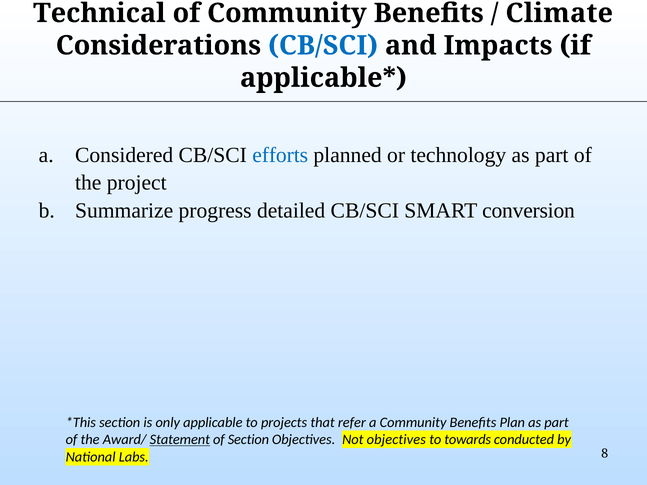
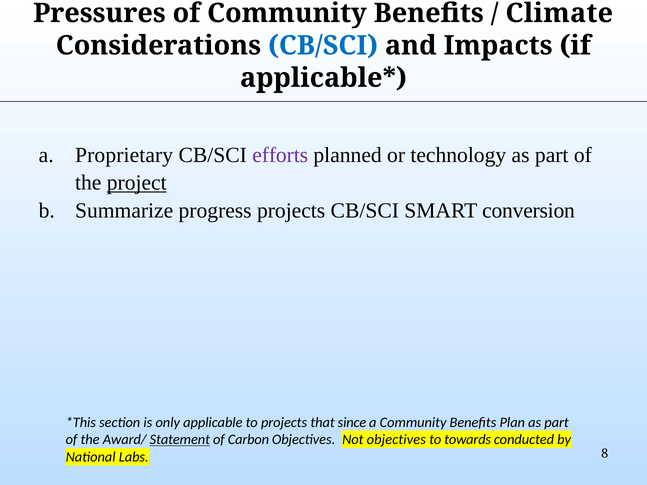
Technical: Technical -> Pressures (99, 13)
Considered: Considered -> Proprietary (124, 155)
efforts colour: blue -> purple (280, 155)
project underline: none -> present (137, 183)
progress detailed: detailed -> projects (291, 211)
refer: refer -> since (352, 423)
of Section: Section -> Carbon (248, 440)
